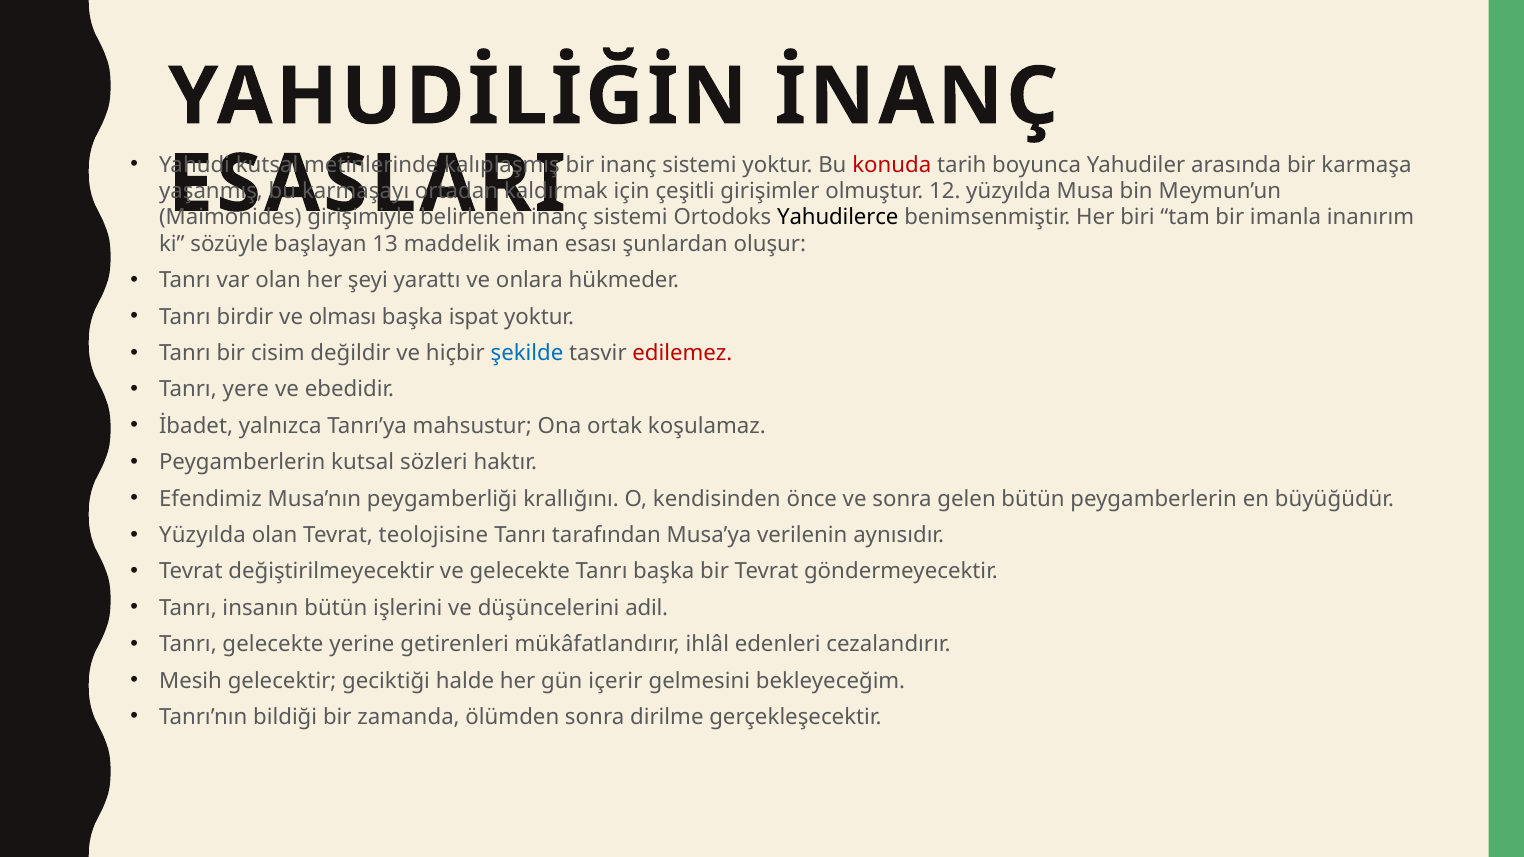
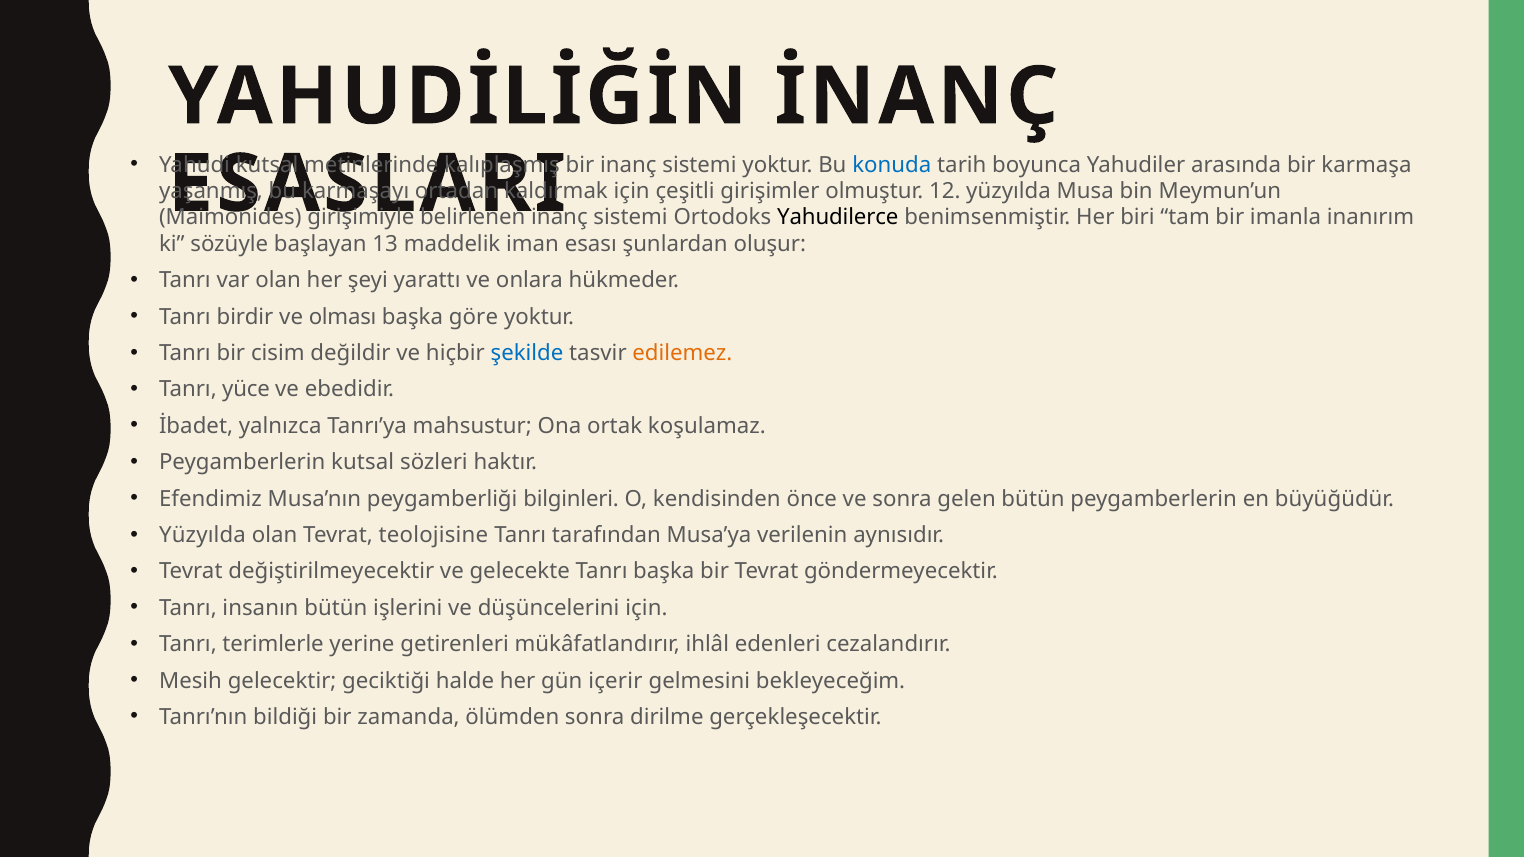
konuda colour: red -> blue (892, 165)
ispat: ispat -> göre (473, 317)
edilemez colour: red -> orange (682, 353)
yere: yere -> yüce (246, 390)
krallığını: krallığını -> bilginleri (571, 499)
düşüncelerini adil: adil -> için (646, 608)
Tanrı gelecekte: gelecekte -> terimlerle (273, 644)
